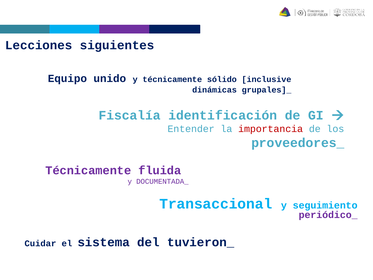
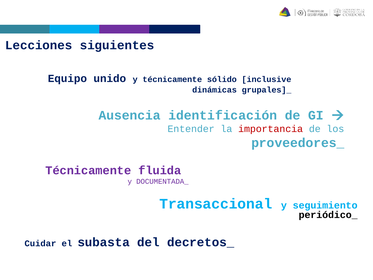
Fiscalía: Fiscalía -> Ausencia (130, 115)
periódico_ colour: purple -> black (328, 215)
sistema: sistema -> subasta (104, 242)
tuvieron_: tuvieron_ -> decretos_ (201, 242)
